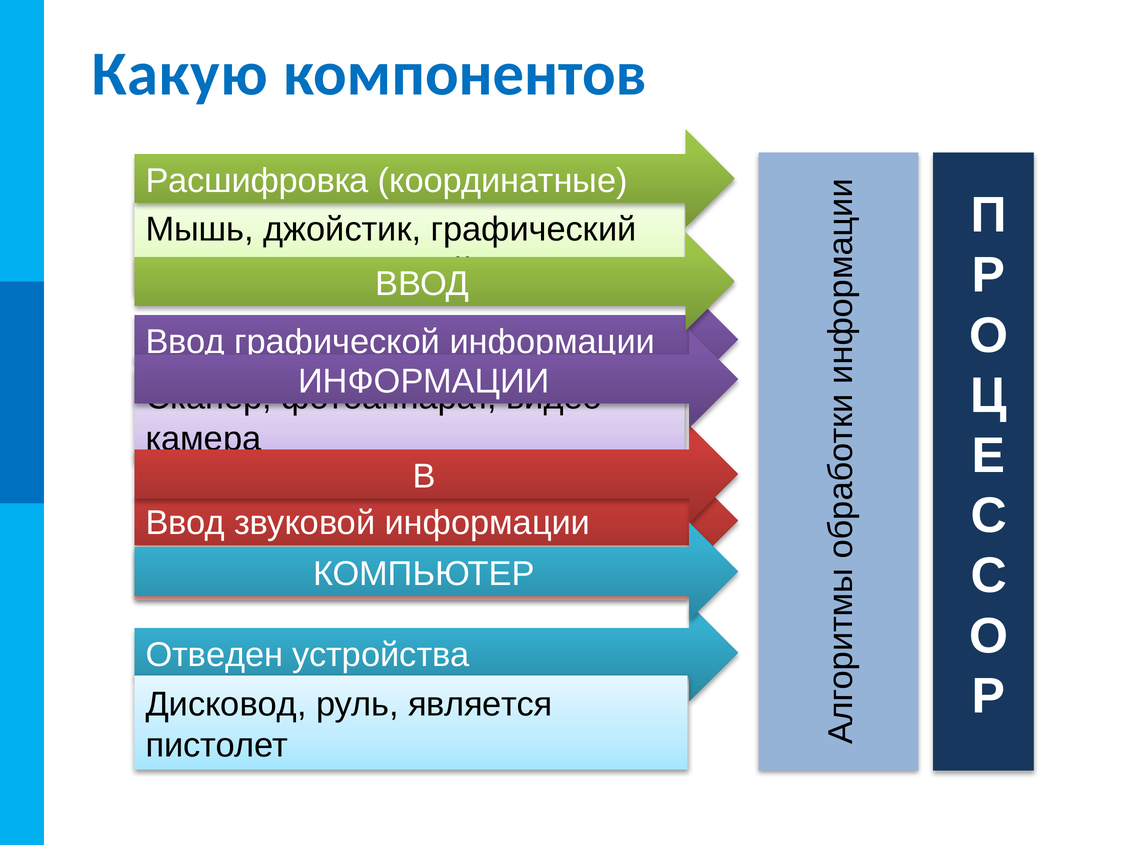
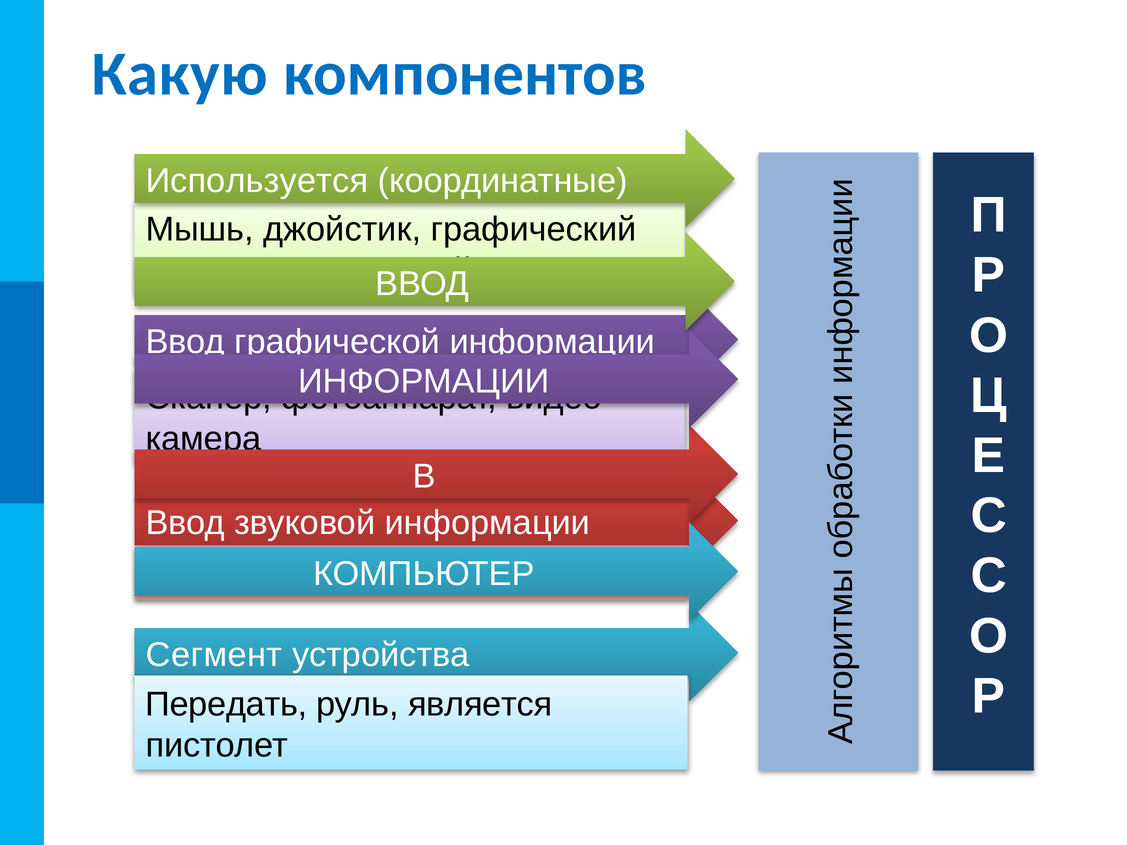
Расшифровка: Расшифровка -> Используется (257, 181)
Отведен: Отведен -> Сегмент (214, 655)
Дисковод: Дисковод -> Передать (226, 705)
